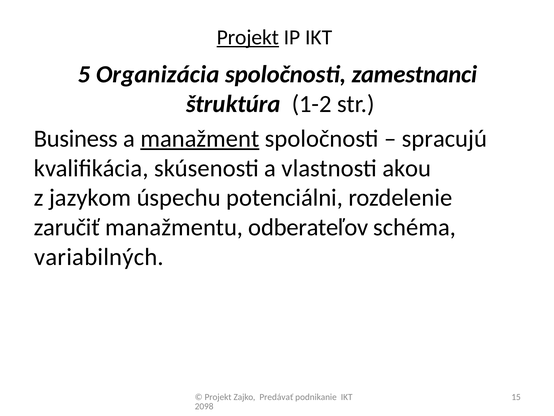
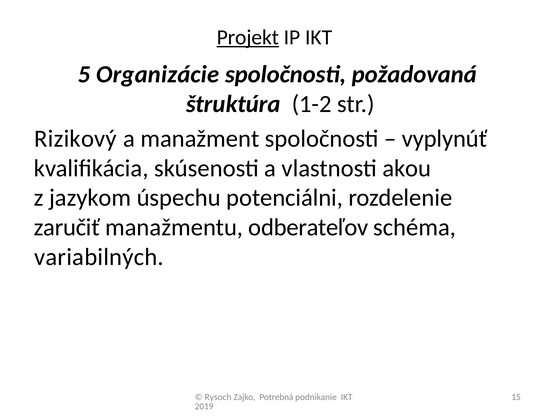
Organizácia: Organizácia -> Organizácie (158, 74)
zamestnanci: zamestnanci -> požadovaná (414, 74)
Business: Business -> Rizikový (76, 138)
manažment underline: present -> none (200, 138)
spracujú: spracujú -> vyplynúť (445, 138)
Projekt: Projekt -> Rysoch (218, 397)
Predávať: Predávať -> Potrebná (276, 397)
2098: 2098 -> 2019 (204, 406)
